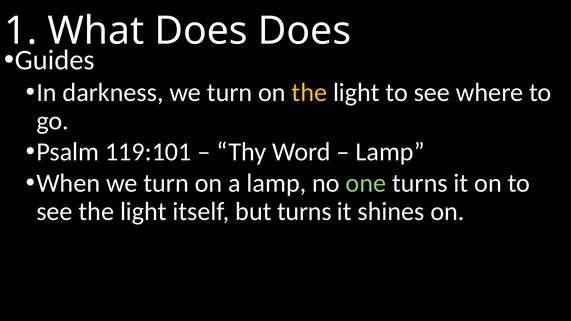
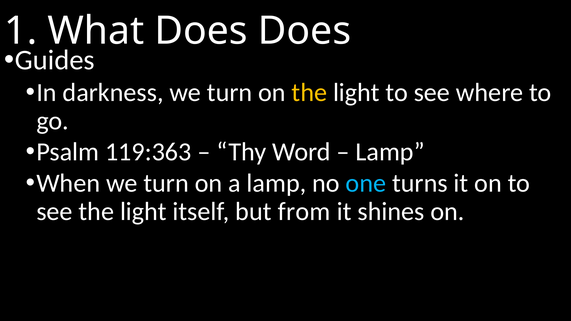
119:101: 119:101 -> 119:363 (148, 152)
one colour: light green -> light blue (366, 183)
but turns: turns -> from (304, 212)
